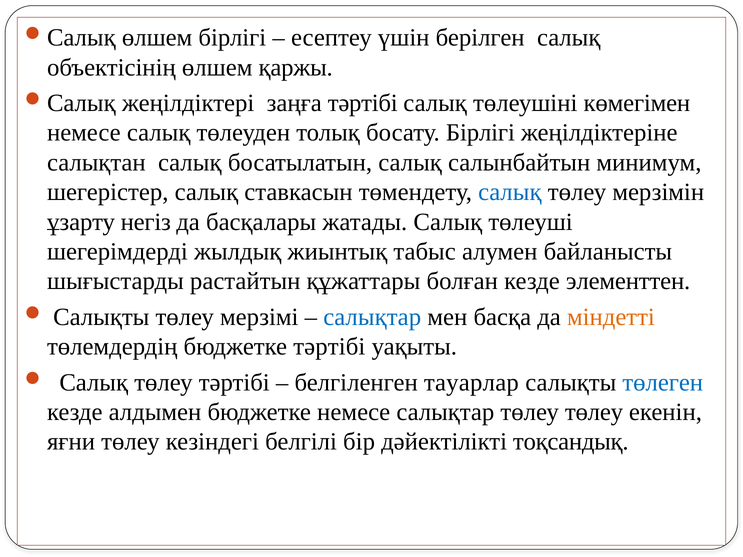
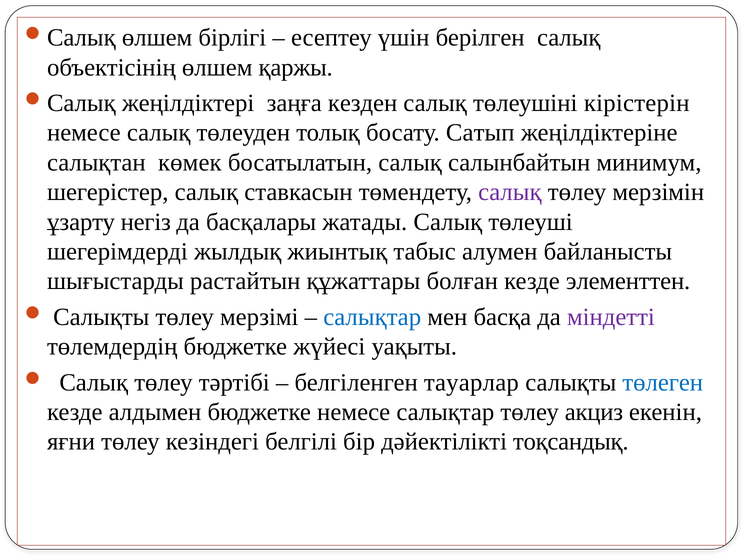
заңға тәртібі: тәртібі -> кезден (363, 103)
көмегімен: көмегімен -> кірістерін (637, 103)
босату Бірлігі: Бірлігі -> Сатып (480, 133)
салықтан салық: салық -> көмек (190, 163)
салық colour: blue -> purple (510, 192)
міндетті colour: orange -> purple (611, 317)
бюджетке тәртібі: тәртібі -> жүйесі (329, 347)
төлеу төлеу: төлеу -> акциз (594, 412)
